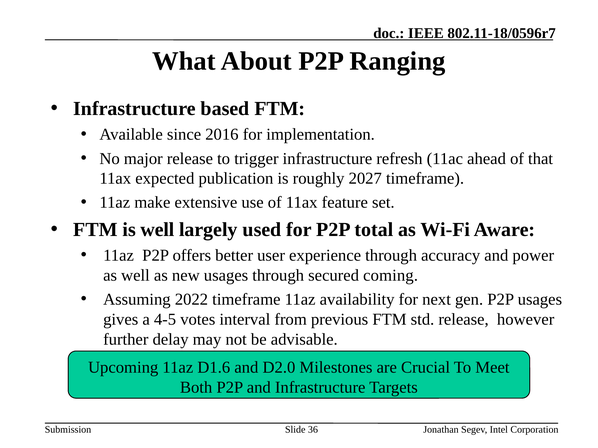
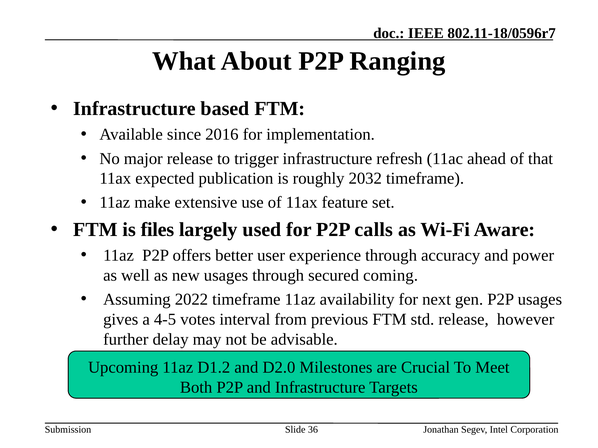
2027: 2027 -> 2032 (365, 179)
is well: well -> files (157, 230)
total: total -> calls (374, 230)
D1.6: D1.6 -> D1.2 (214, 368)
